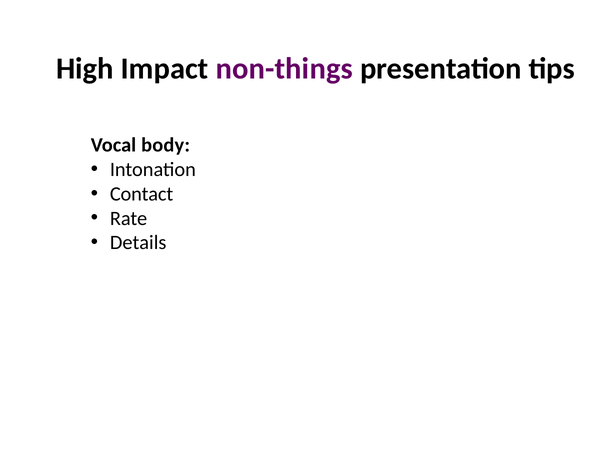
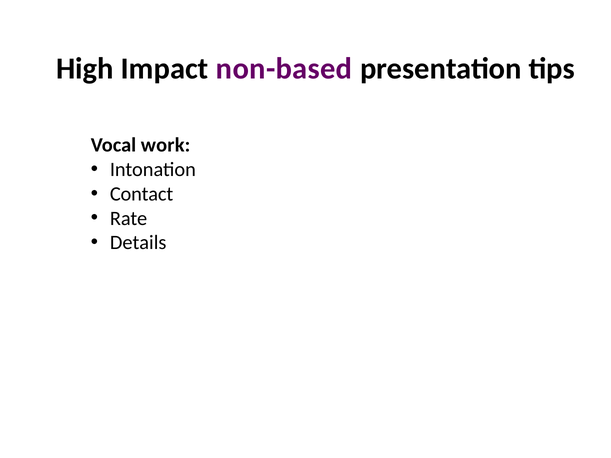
non-things: non-things -> non-based (284, 69)
body: body -> work (166, 145)
